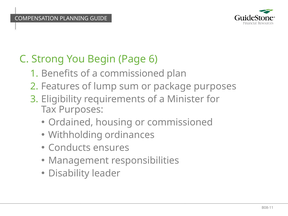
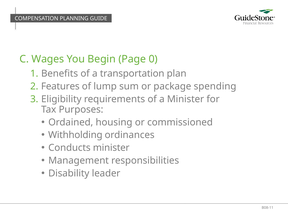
Strong: Strong -> Wages (48, 59)
6: 6 -> 0 (153, 59)
a commissioned: commissioned -> transportation (132, 74)
package purposes: purposes -> spending (215, 86)
Conducts ensures: ensures -> minister (111, 148)
